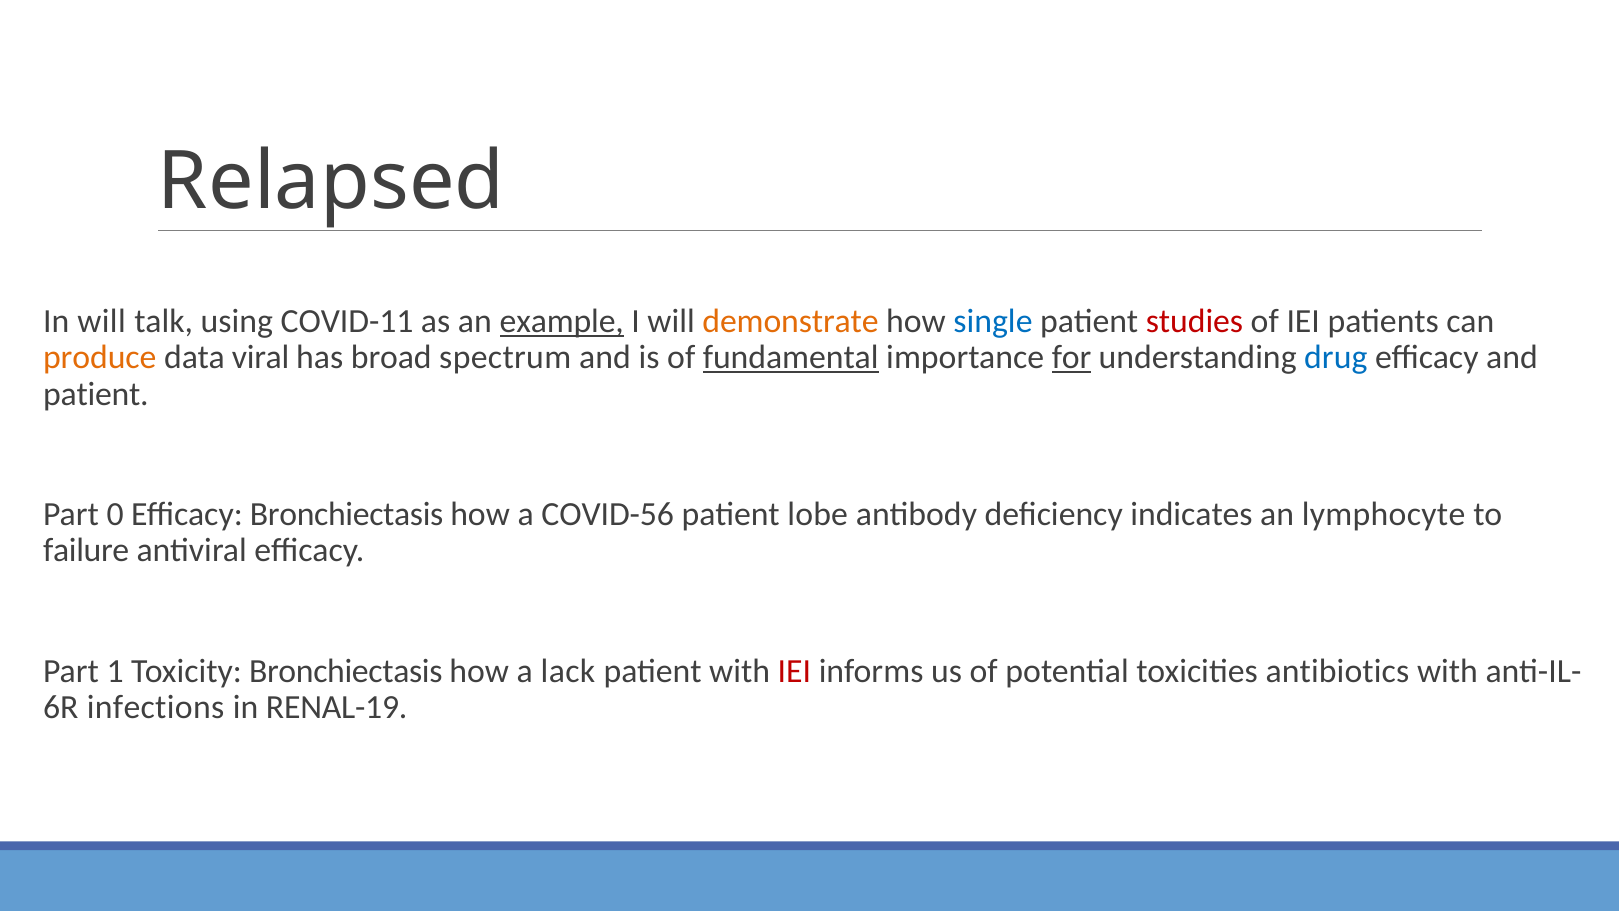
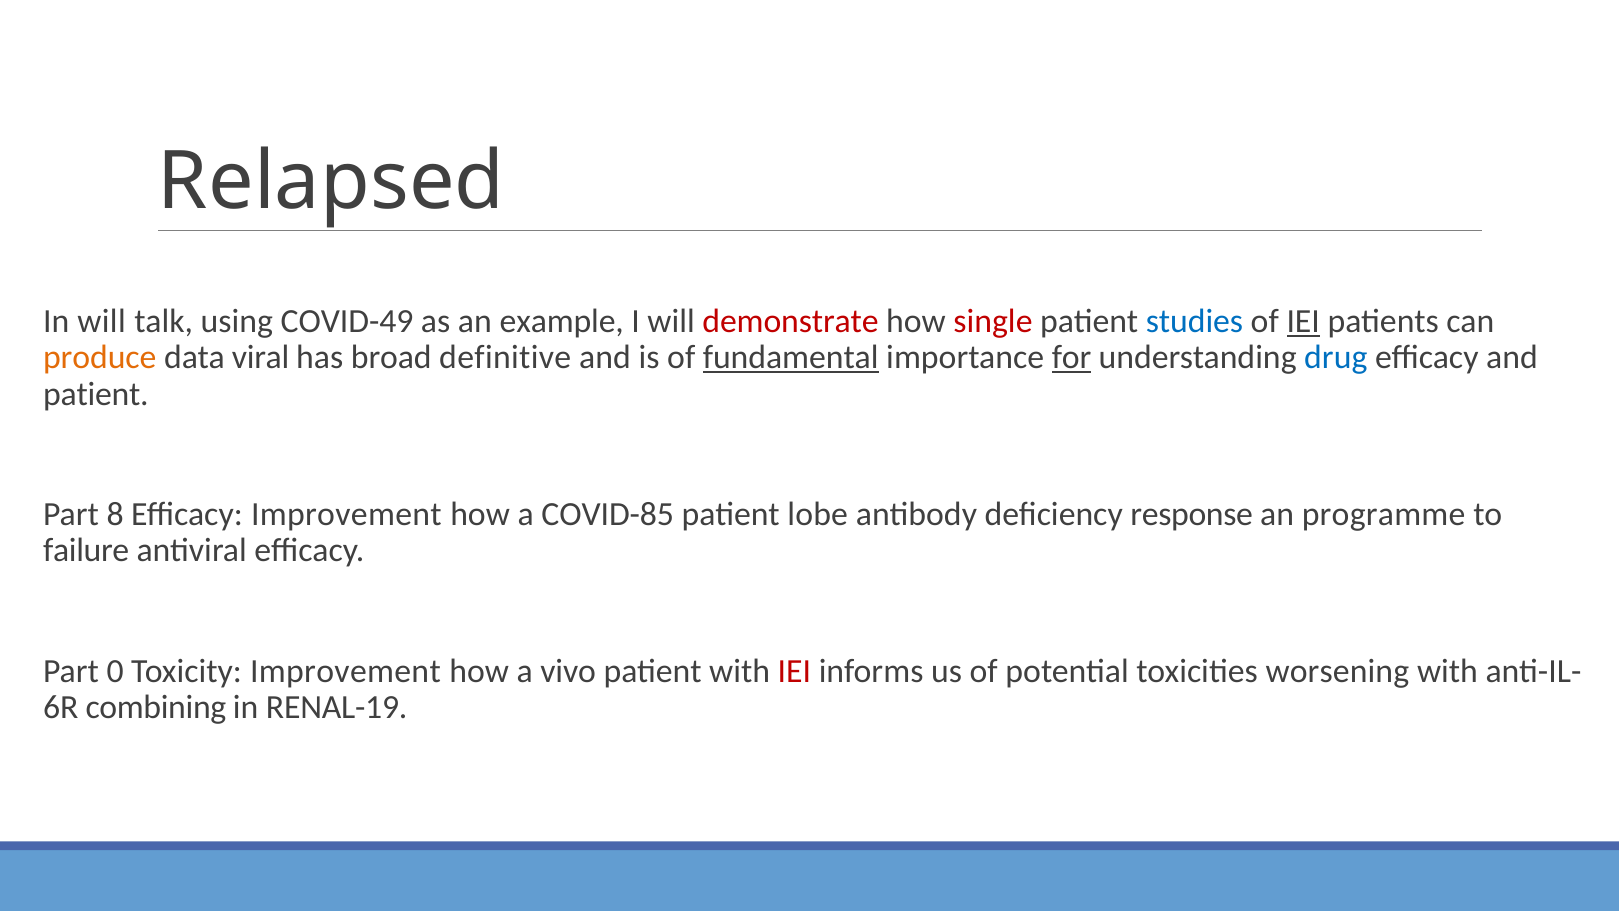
COVID-11: COVID-11 -> COVID-49 (347, 321)
example underline: present -> none (562, 321)
demonstrate colour: orange -> red (791, 321)
single colour: blue -> red (993, 321)
studies colour: red -> blue (1194, 321)
IEI underline: none -> present (1303, 321)
spectrum: spectrum -> definitive (505, 358)
0: 0 -> 8 (115, 514)
Efficacy Bronchiectasis: Bronchiectasis -> Improvement (346, 514)
COVID-56: COVID-56 -> COVID-85 (608, 514)
indicates: indicates -> response (1192, 514)
lymphocyte: lymphocyte -> programme (1384, 514)
1: 1 -> 0 (115, 671)
Toxicity Bronchiectasis: Bronchiectasis -> Improvement (345, 671)
lack: lack -> vivo (568, 671)
antibiotics: antibiotics -> worsening (1337, 671)
infections: infections -> combining (156, 707)
